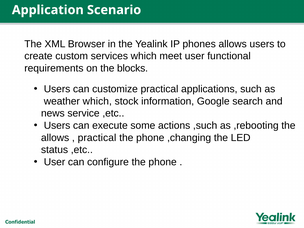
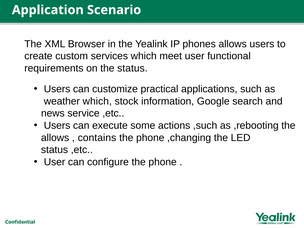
the blocks: blocks -> status (132, 68)
practical: practical -> contains (97, 138)
